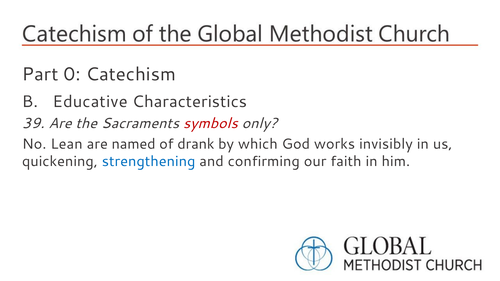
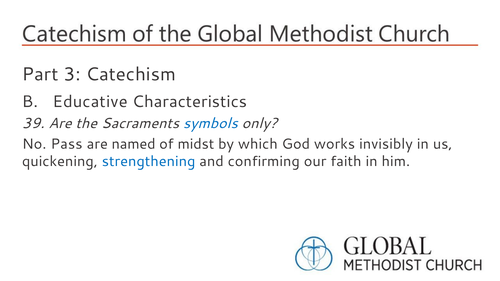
0: 0 -> 3 (72, 74)
symbols colour: red -> blue (210, 124)
Lean: Lean -> Pass (67, 144)
drank: drank -> midst (196, 144)
